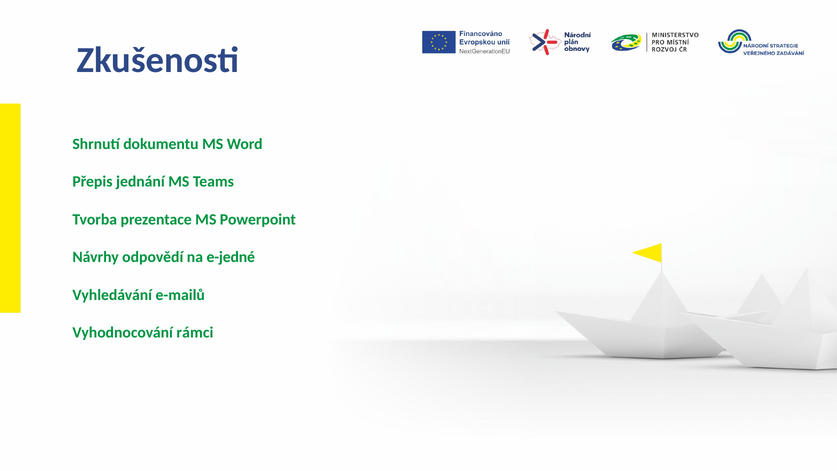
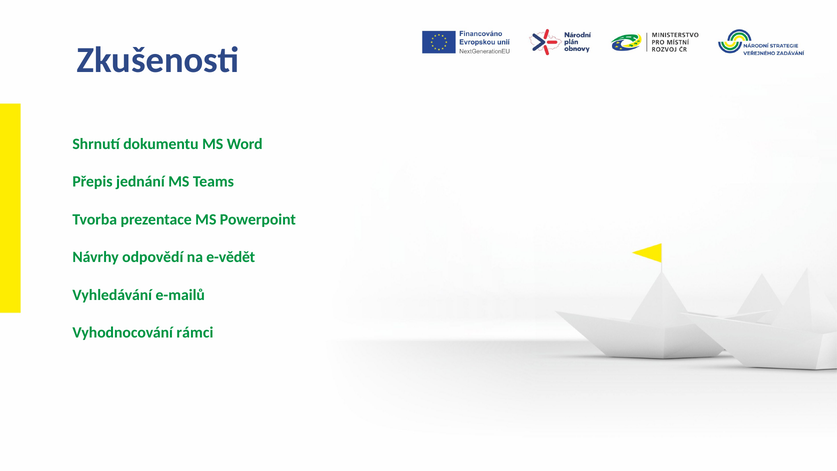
e-jedné: e-jedné -> e-vědět (231, 257)
